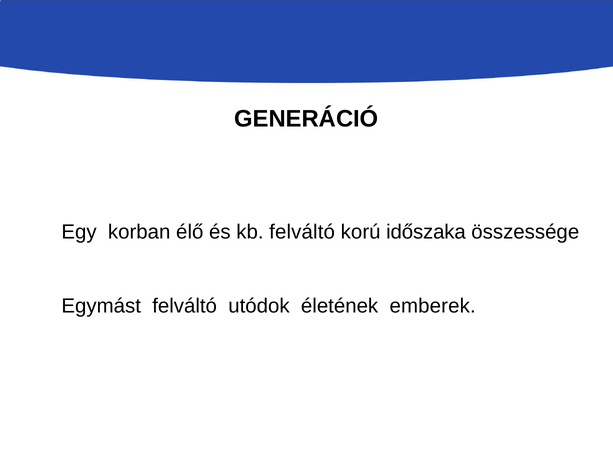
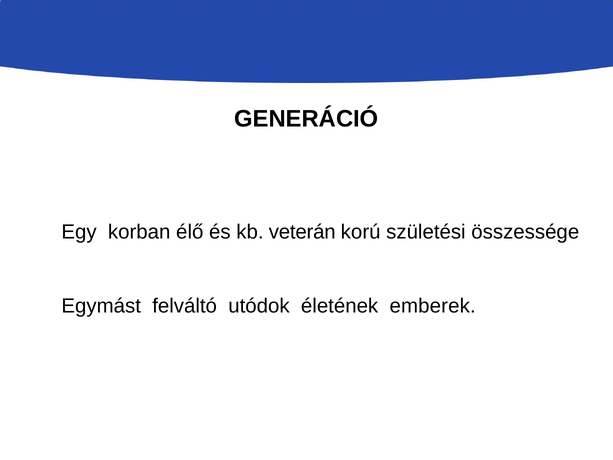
kb felváltó: felváltó -> veterán (302, 232)
időszaka: időszaka -> születési (426, 232)
